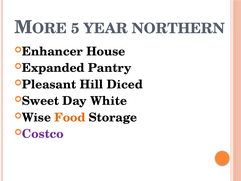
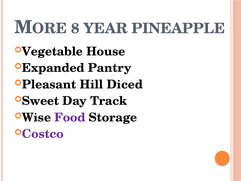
5: 5 -> 8 (75, 29)
NORTHERN: NORTHERN -> PINEAPPLE (178, 29)
Enhancer: Enhancer -> Vegetable (52, 51)
White: White -> Track (109, 101)
Food colour: orange -> purple (70, 117)
